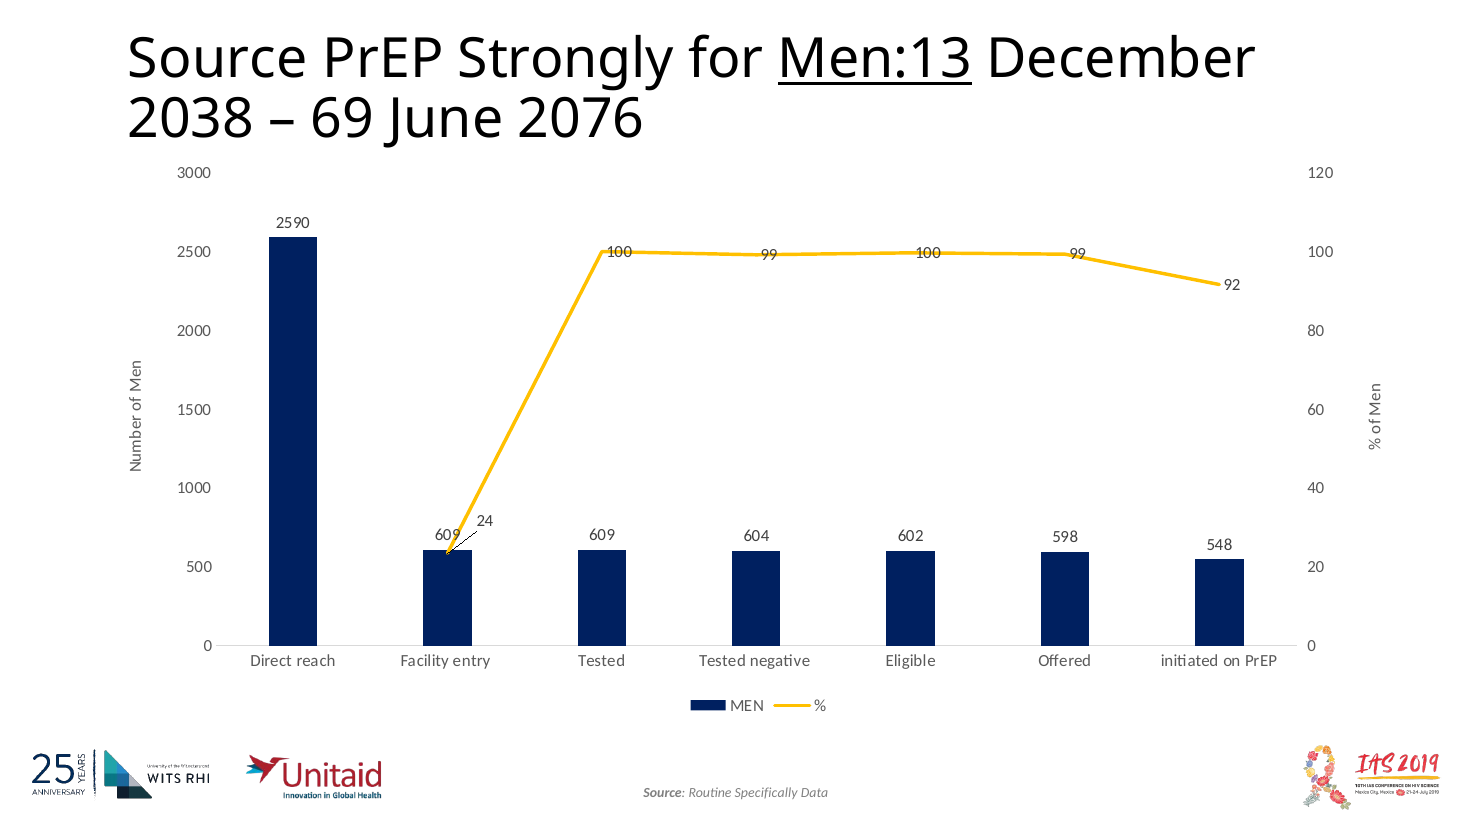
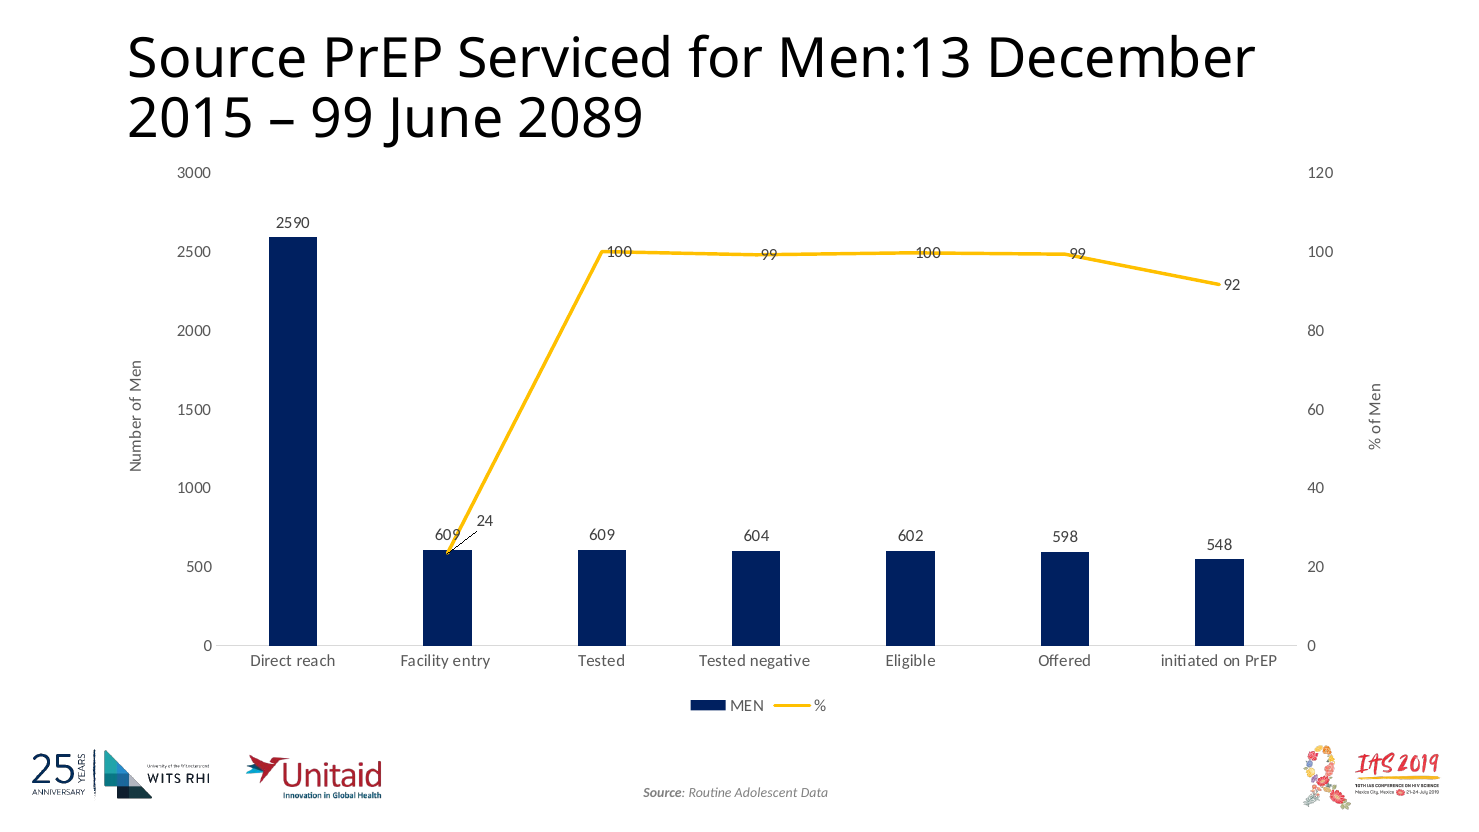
Strongly: Strongly -> Serviced (566, 59)
Men:13 underline: present -> none (875, 59)
2038: 2038 -> 2015 (191, 119)
69: 69 -> 99 (342, 119)
2076: 2076 -> 2089 (581, 119)
Specifically: Specifically -> Adolescent (766, 793)
